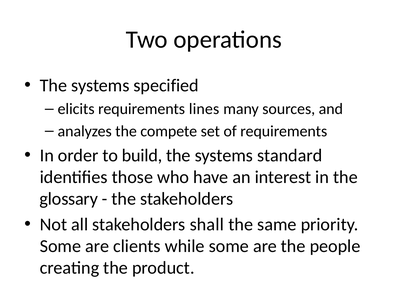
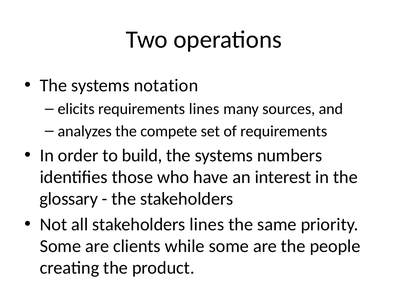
specified: specified -> notation (166, 86)
standard: standard -> numbers (290, 155)
stakeholders shall: shall -> lines (207, 224)
